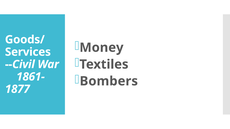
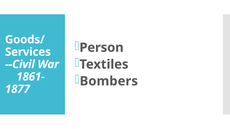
Money: Money -> Person (102, 48)
